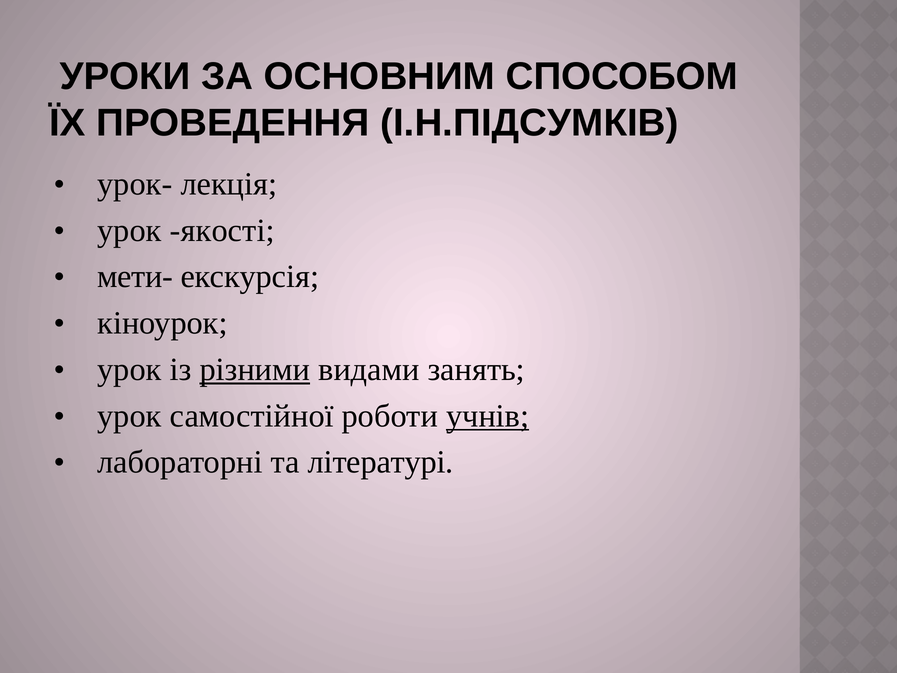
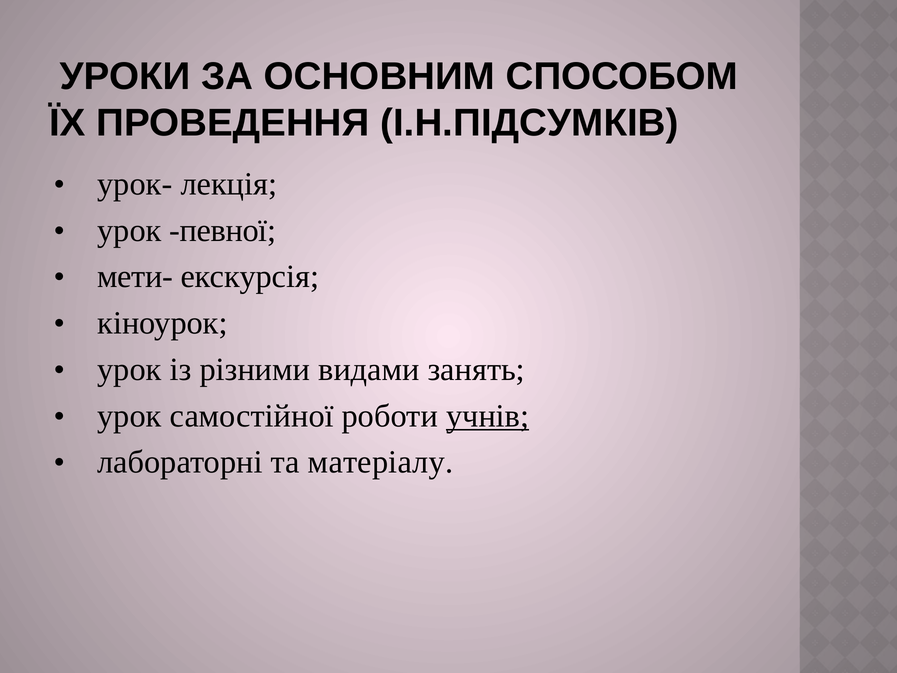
якості: якості -> певної (223, 230)
різними underline: present -> none (255, 369)
літературі: літературі -> матеріалу (380, 462)
